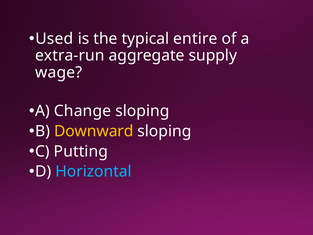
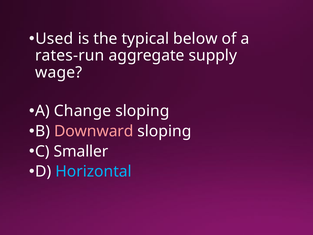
entire: entire -> below (195, 39)
extra-run: extra-run -> rates-run (70, 56)
Downward colour: yellow -> pink (94, 131)
Putting: Putting -> Smaller (81, 151)
